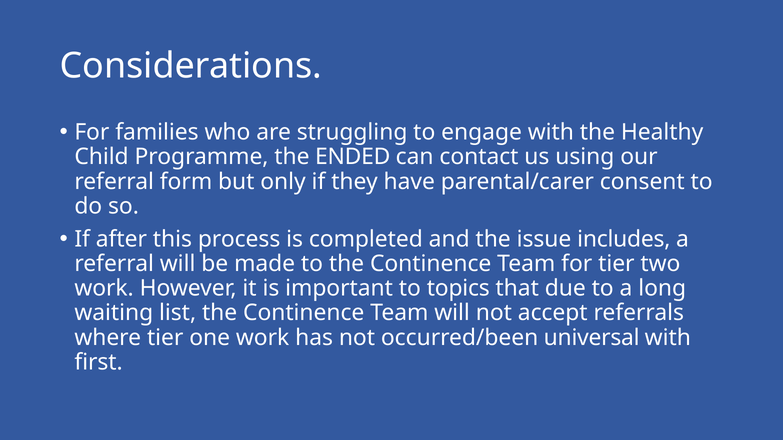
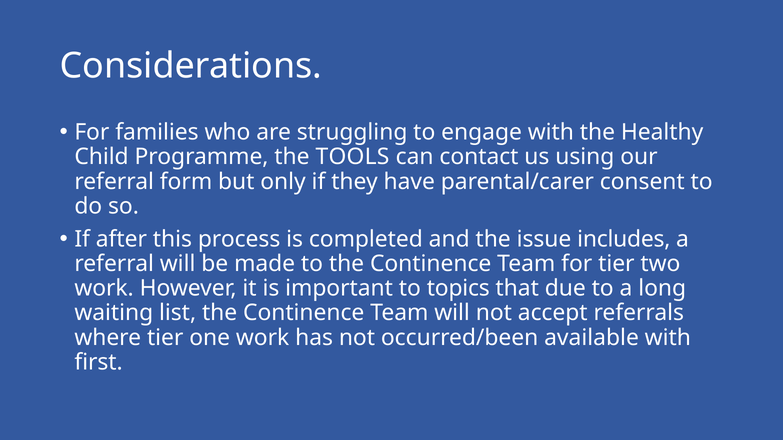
ENDED: ENDED -> TOOLS (352, 157)
universal: universal -> available (592, 338)
